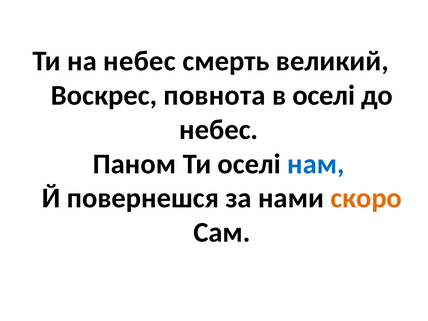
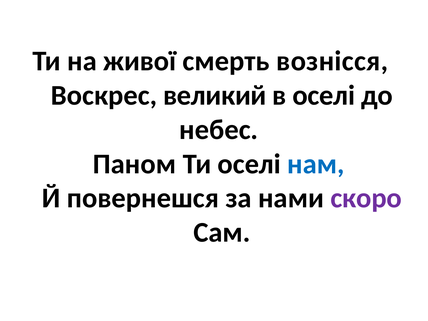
на небес: небес -> живої (140, 61)
великий: великий -> вознісся (332, 61)
повнота: повнота -> великий (215, 95)
скоро colour: orange -> purple (366, 198)
